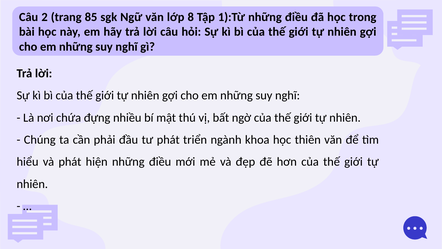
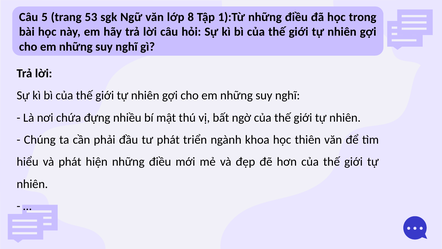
2: 2 -> 5 (45, 17)
85: 85 -> 53 (91, 17)
